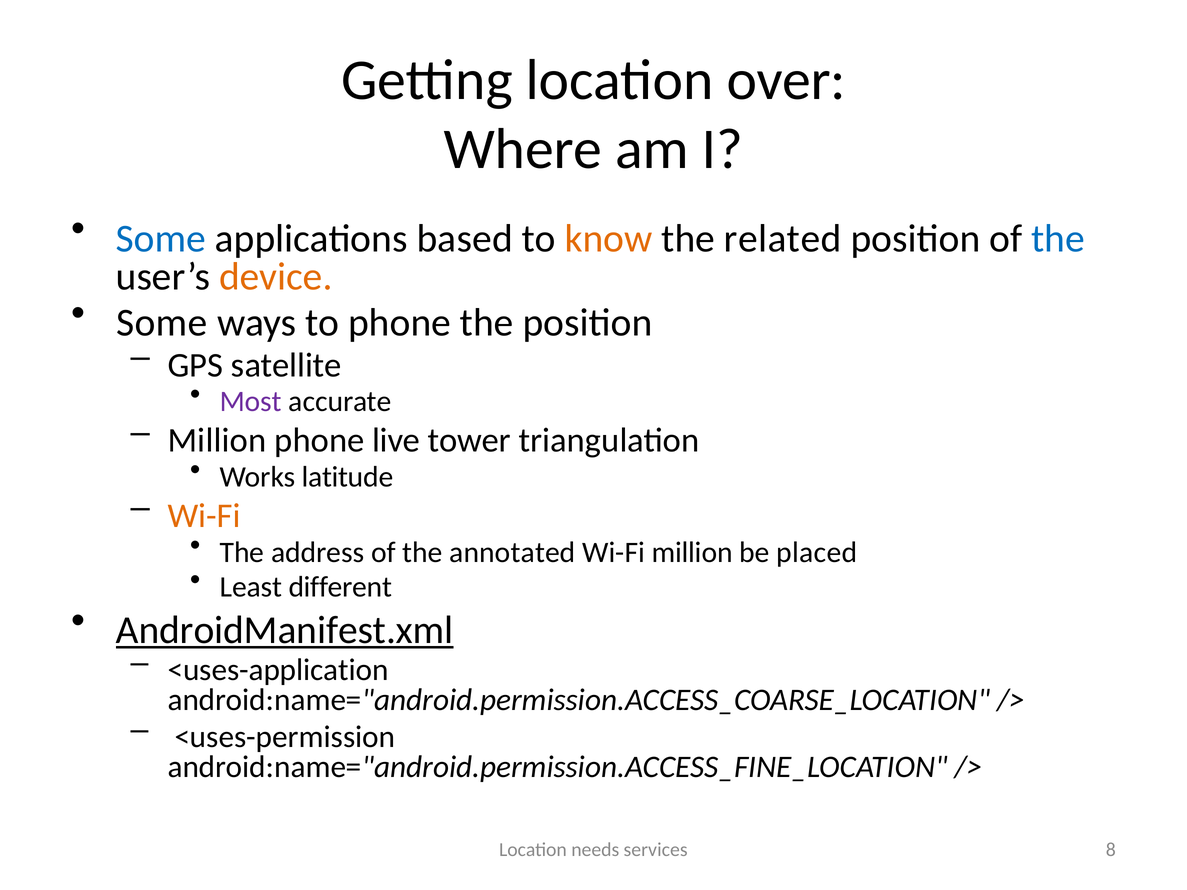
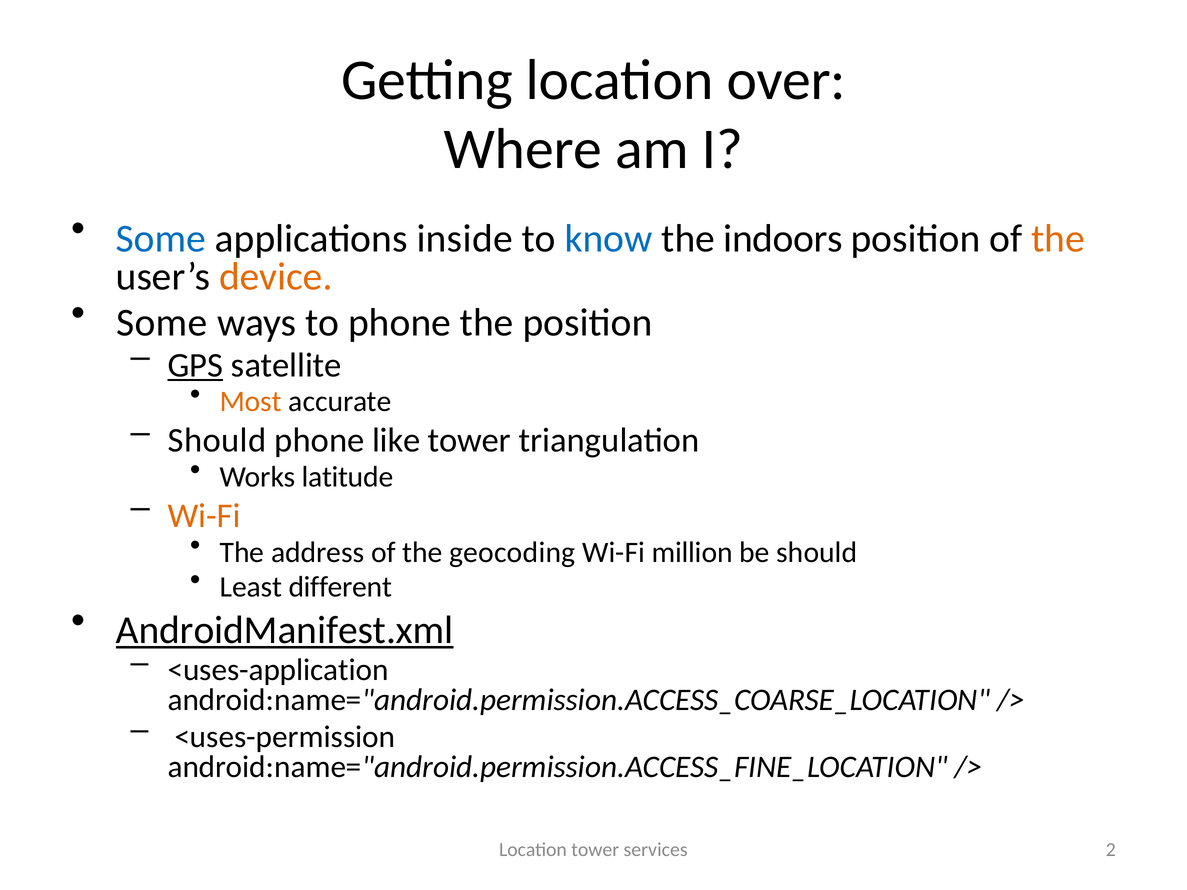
based: based -> inside (465, 239)
know colour: orange -> blue (608, 239)
related: related -> indoors (783, 239)
the colour: blue -> orange (1058, 239)
GPS underline: none -> present (195, 365)
Most colour: purple -> orange (251, 402)
Million: Million -> Should (217, 441)
live: live -> like (396, 441)
annotated: annotated -> geocoding (512, 553)
be placed: placed -> should (817, 553)
Location needs: needs -> tower (595, 850)
8: 8 -> 2 (1111, 850)
